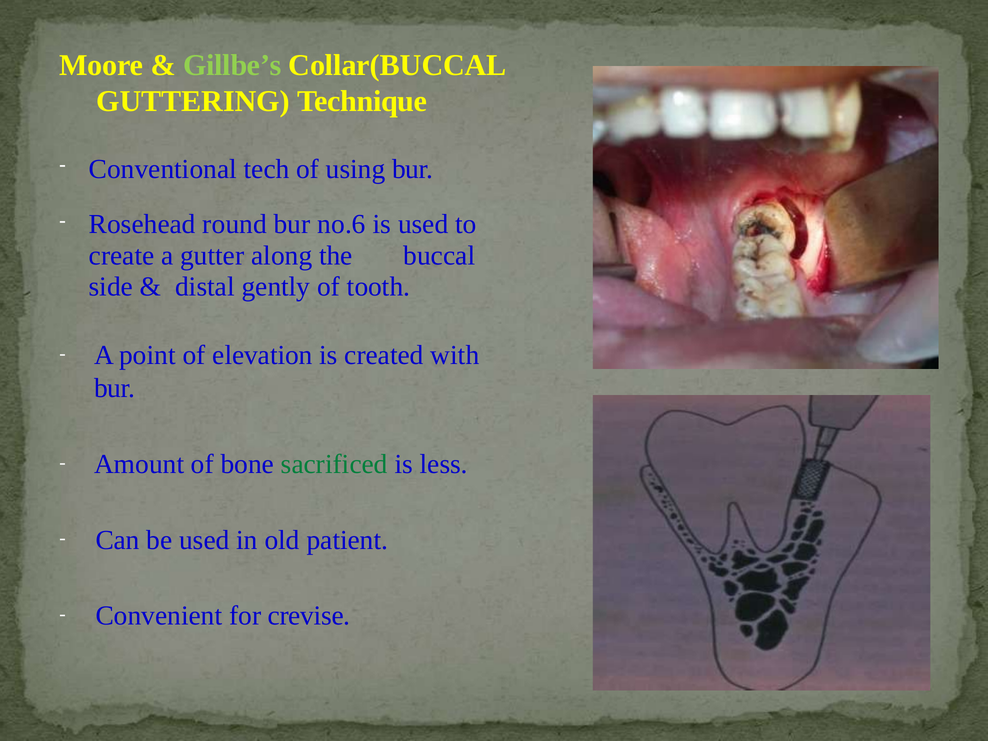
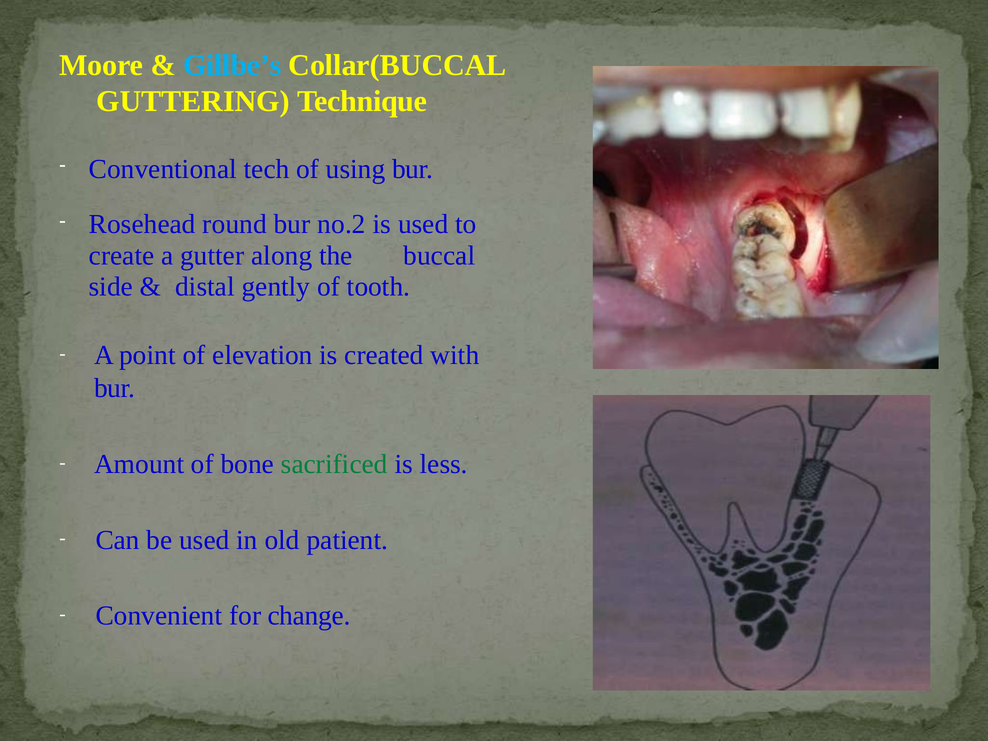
Gillbe’s colour: light green -> light blue (232, 65)
no.6: no.6 -> no.2 (342, 224)
crevise: crevise -> change (309, 616)
